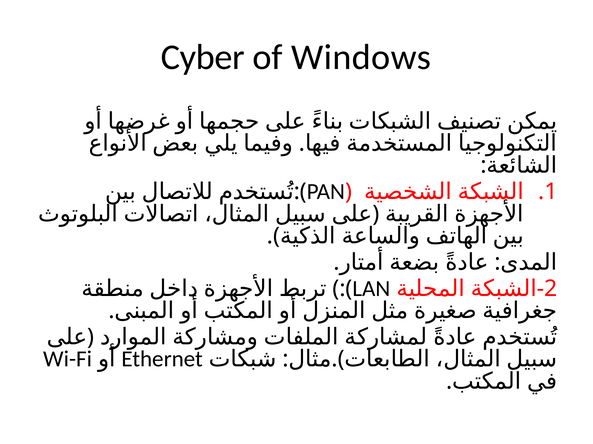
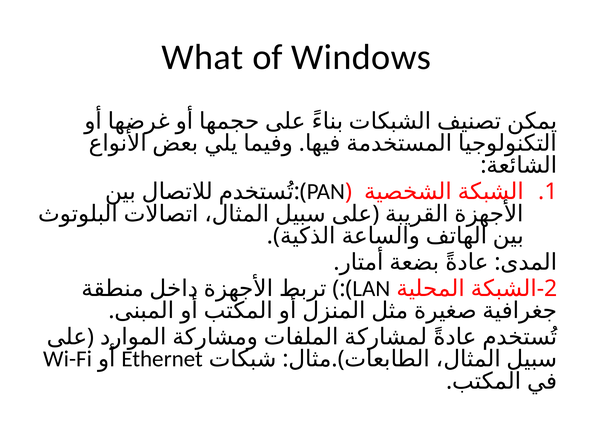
Cyber: Cyber -> What (202, 57)
